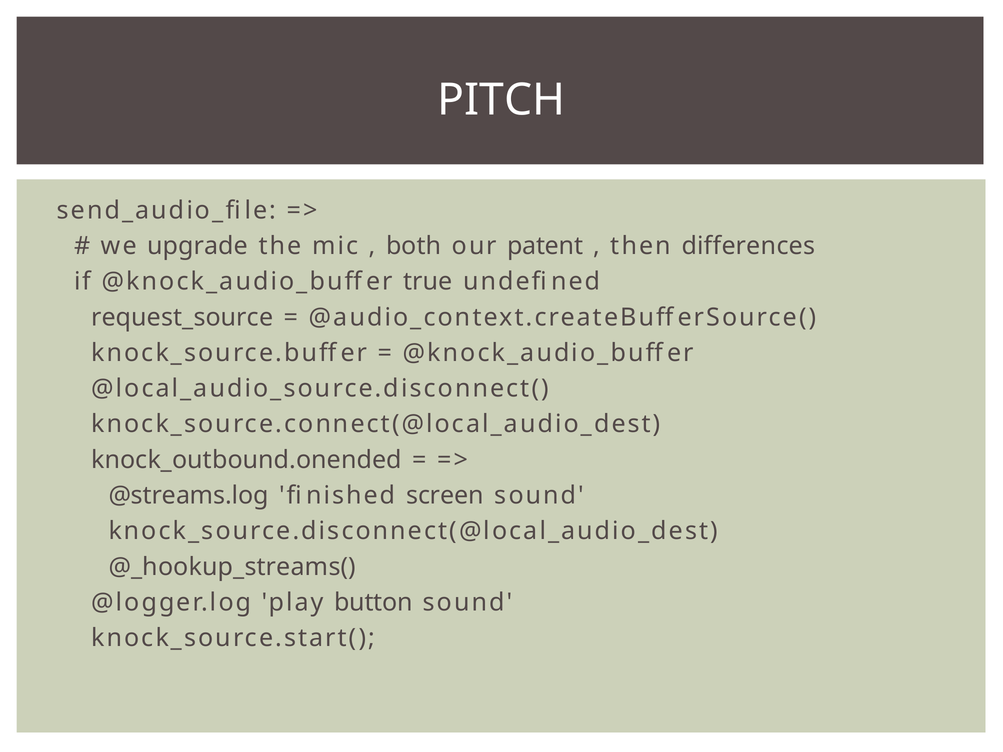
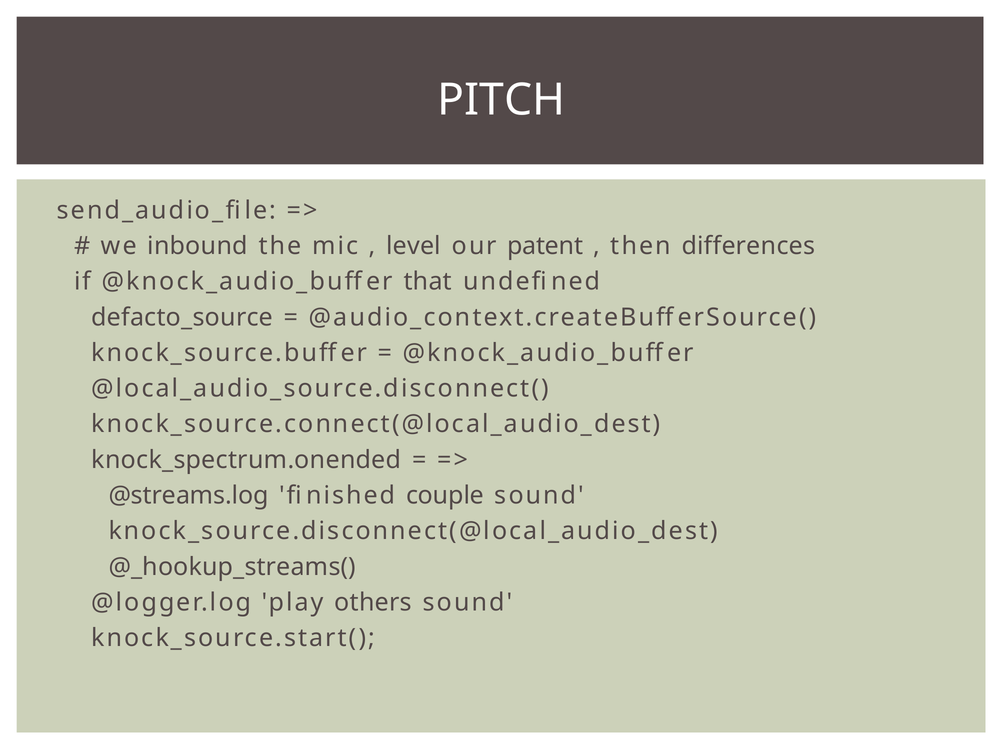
upgrade: upgrade -> inbound (198, 246)
both: both -> level (413, 246)
true: true -> that (428, 282)
request_source: request_source -> defacto_source (182, 317)
knock_outbound.onended: knock_outbound.onended -> knock_spectrum.onended (246, 460)
screen: screen -> couple (445, 496)
button: button -> others (373, 603)
